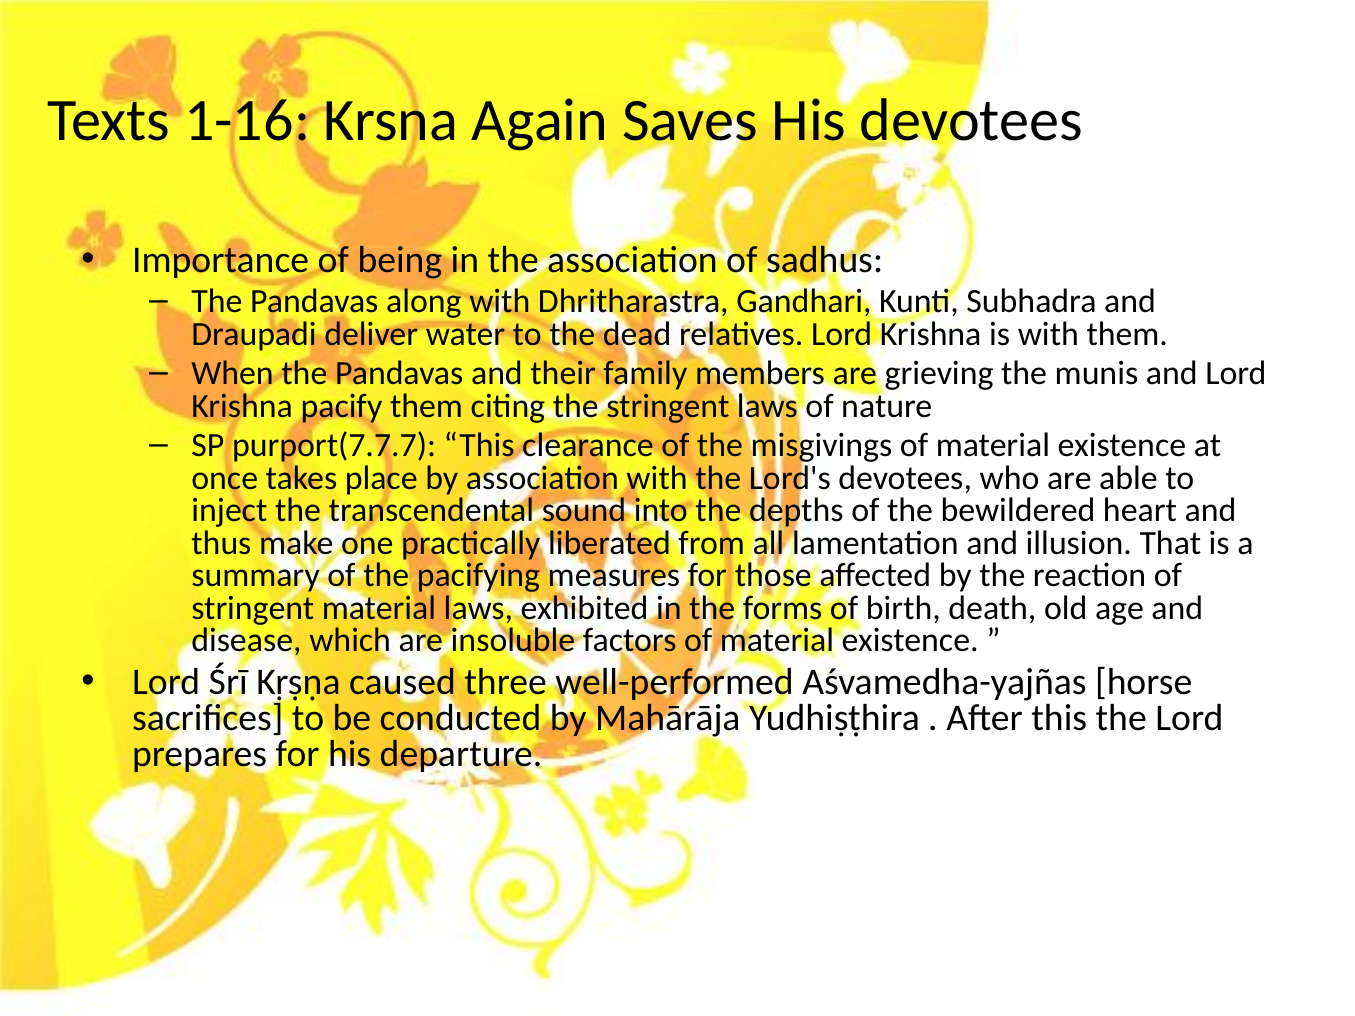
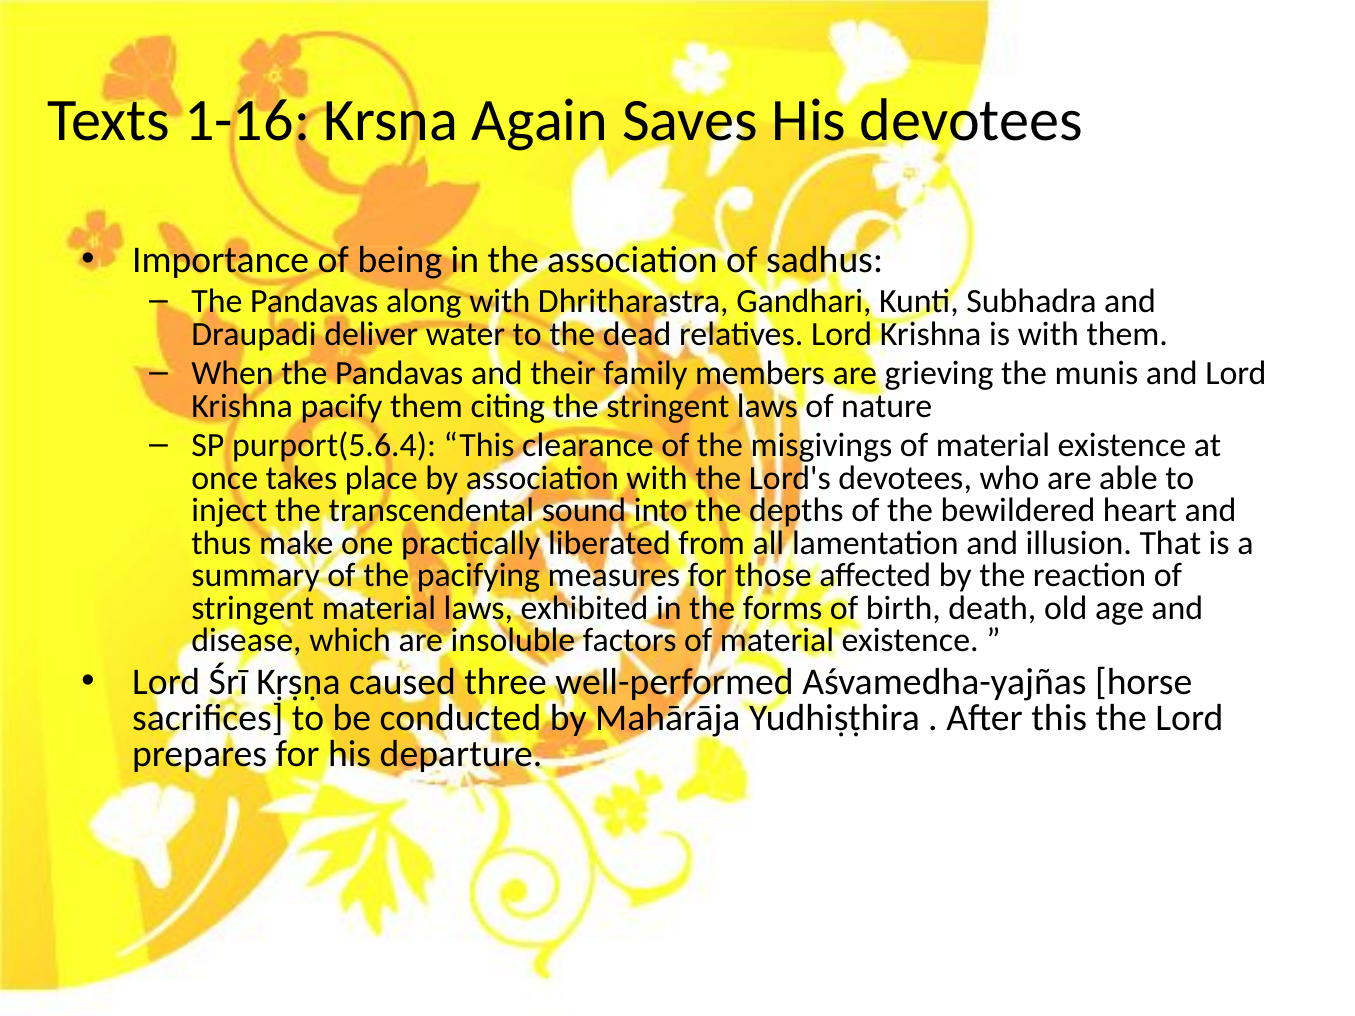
purport(7.7.7: purport(7.7.7 -> purport(5.6.4 (334, 445)
